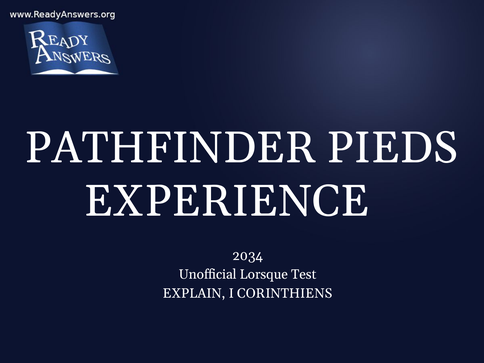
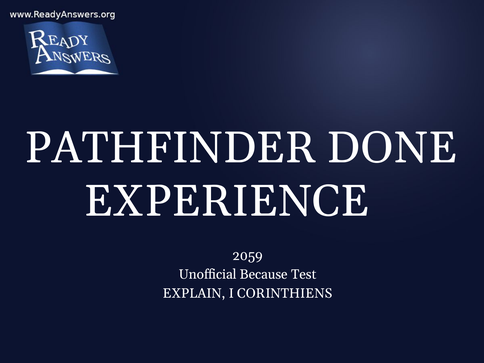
PIEDS: PIEDS -> DONE (392, 148)
2034: 2034 -> 2059 (248, 256)
Lorsque: Lorsque -> Because (264, 275)
